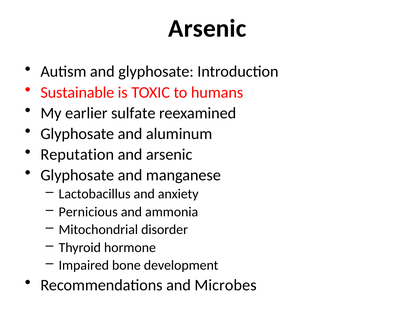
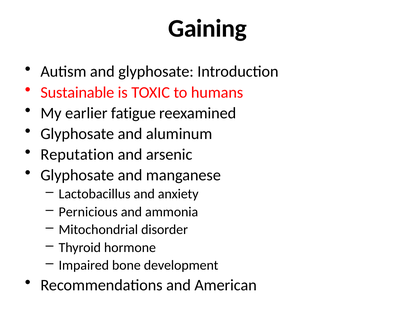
Arsenic: Arsenic -> Gaining (208, 29)
sulfate: sulfate -> fatigue (133, 113)
Microbes: Microbes -> American (226, 285)
